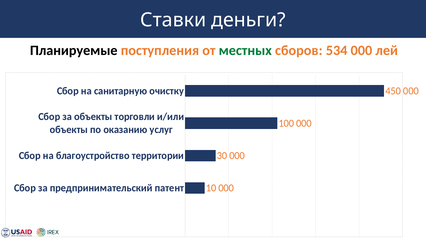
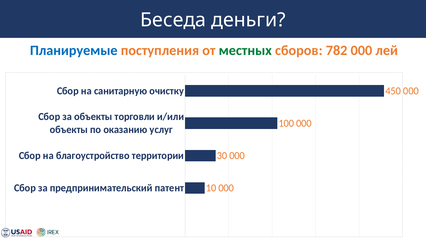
Ставки: Ставки -> Беседа (173, 20)
Планируемые colour: black -> blue (74, 51)
534: 534 -> 782 (337, 51)
